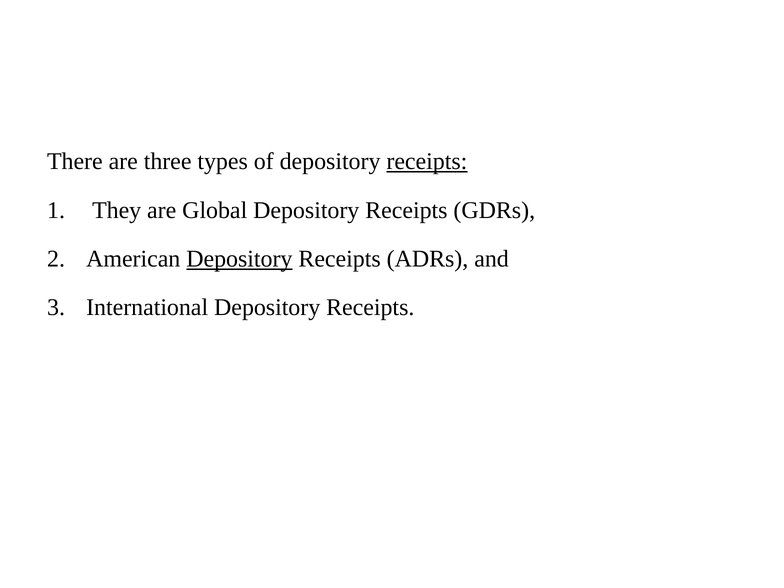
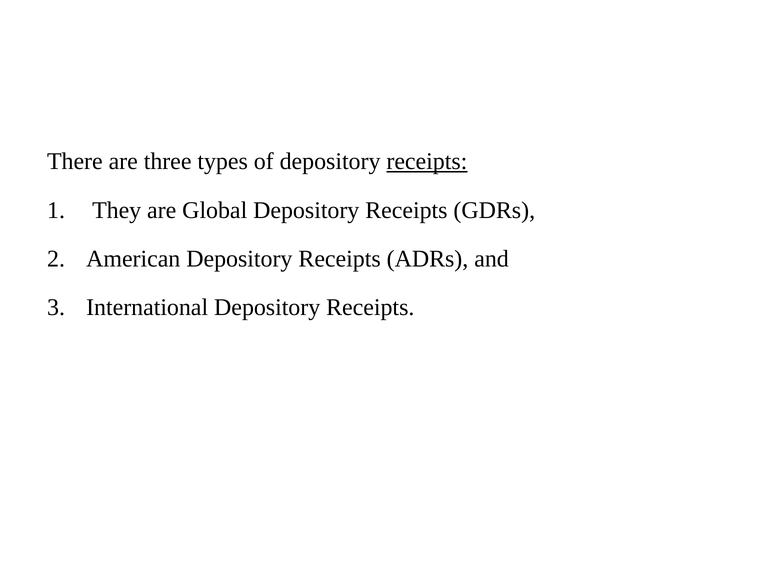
Depository underline: present -> none (239, 259)
